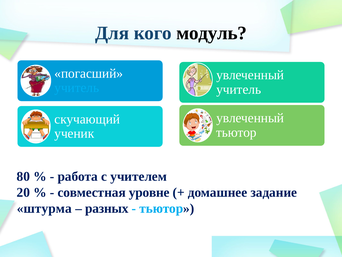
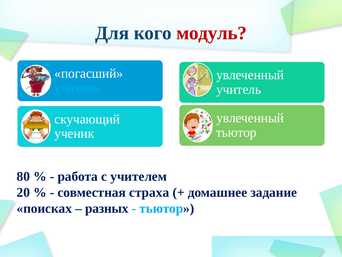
модуль colour: black -> red (212, 33)
уровне: уровне -> страха (149, 192)
штурма: штурма -> поисках (44, 208)
